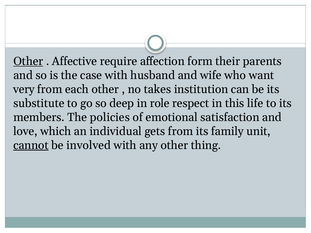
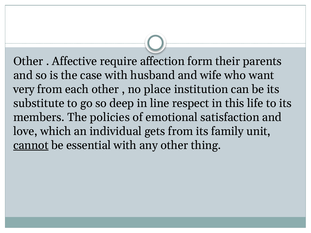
Other underline: present -> none (28, 61)
takes: takes -> place (157, 89)
role: role -> line (160, 103)
involved: involved -> essential (89, 145)
